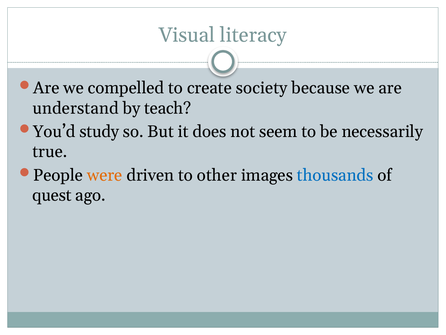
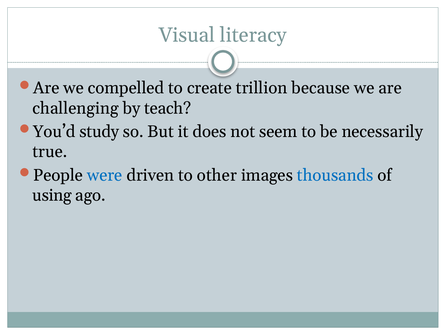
society: society -> trillion (262, 88)
understand: understand -> challenging (76, 108)
were colour: orange -> blue (105, 175)
quest: quest -> using (52, 195)
